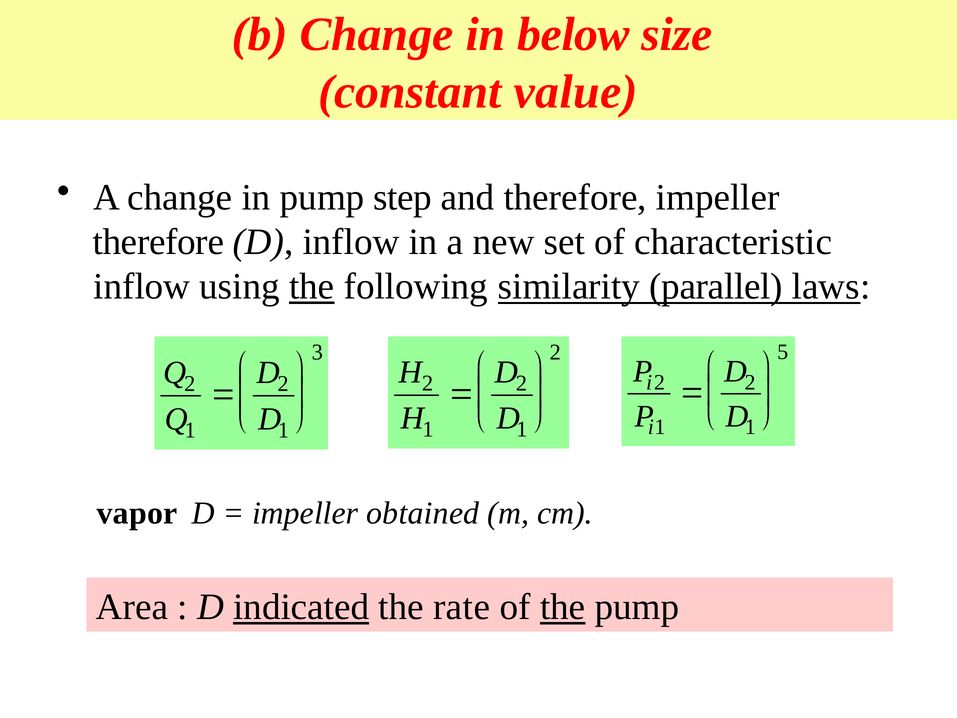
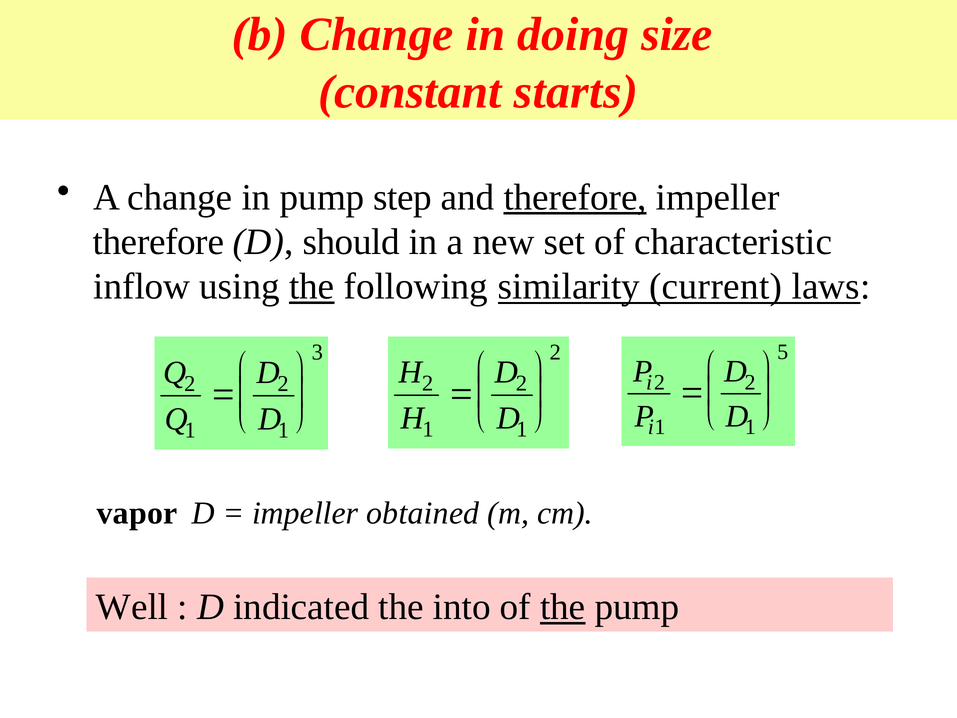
below: below -> doing (573, 34)
value: value -> starts (576, 92)
therefore underline: none -> present (575, 197)
D inflow: inflow -> should (351, 242)
parallel: parallel -> current (716, 287)
Area: Area -> Well (132, 607)
indicated underline: present -> none (301, 607)
rate: rate -> into (462, 607)
